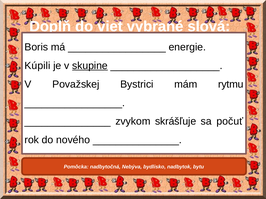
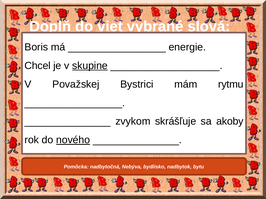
Kúpili: Kúpili -> Chcel (38, 66)
počuť: počuť -> akoby (230, 122)
nového underline: none -> present (73, 140)
